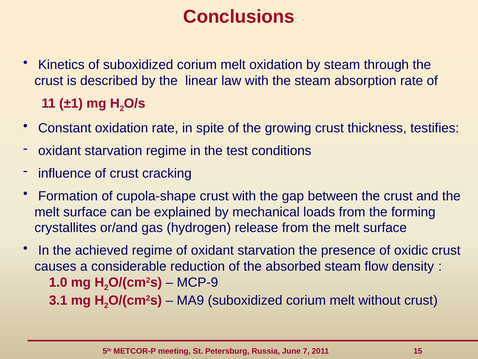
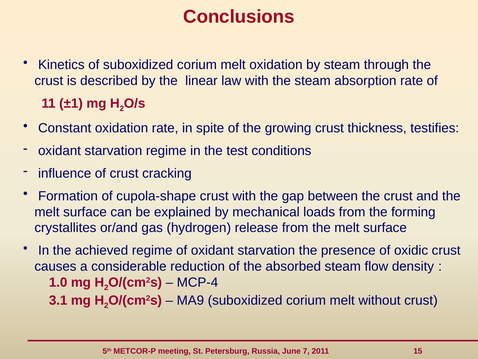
MCP-9: MCP-9 -> MCP-4 (197, 282)
